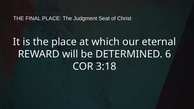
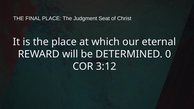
6: 6 -> 0 (168, 54)
3:18: 3:18 -> 3:12 (106, 66)
